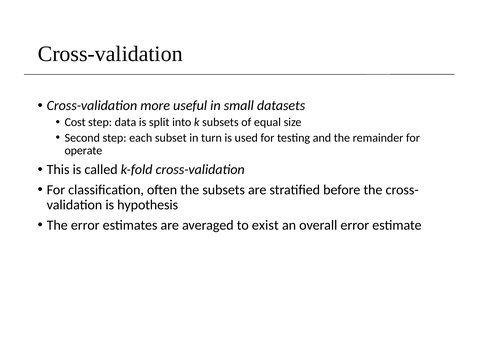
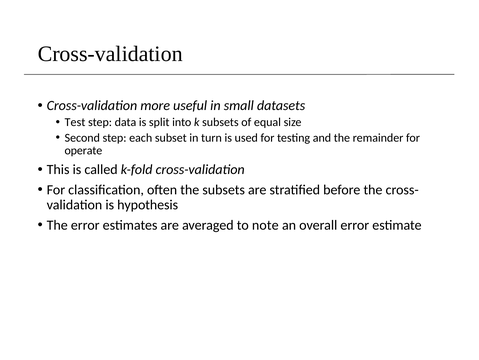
Cost: Cost -> Test (75, 122)
exist: exist -> note (265, 225)
